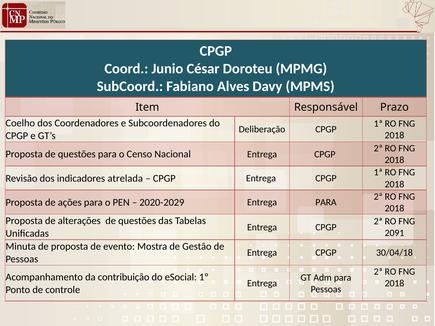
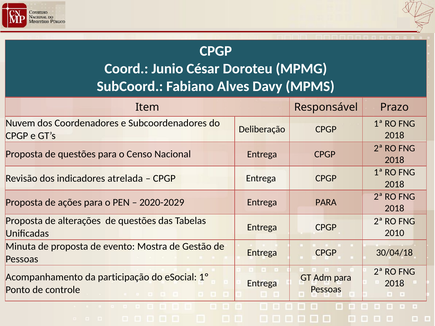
Coelho: Coelho -> Nuvem (20, 123)
2091: 2091 -> 2010 (394, 233)
contribuição: contribuição -> participação (124, 277)
